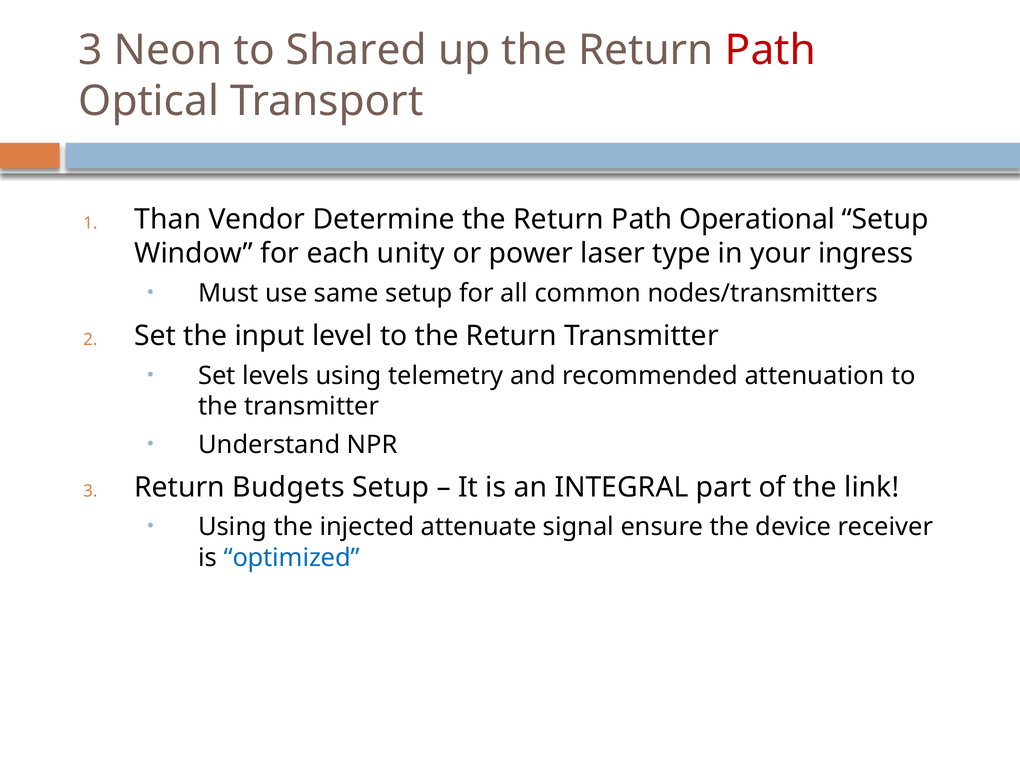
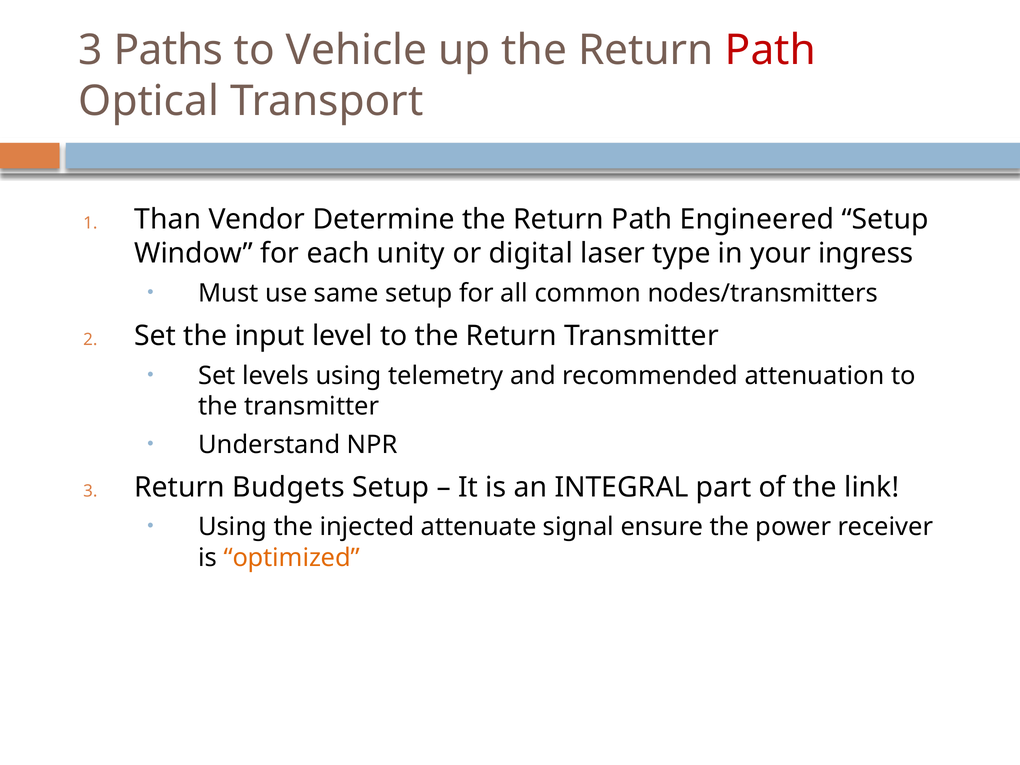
Neon: Neon -> Paths (168, 50)
Shared: Shared -> Vehicle (356, 50)
Operational: Operational -> Engineered (757, 220)
power: power -> digital (531, 254)
device: device -> power (793, 527)
optimized colour: blue -> orange (292, 558)
